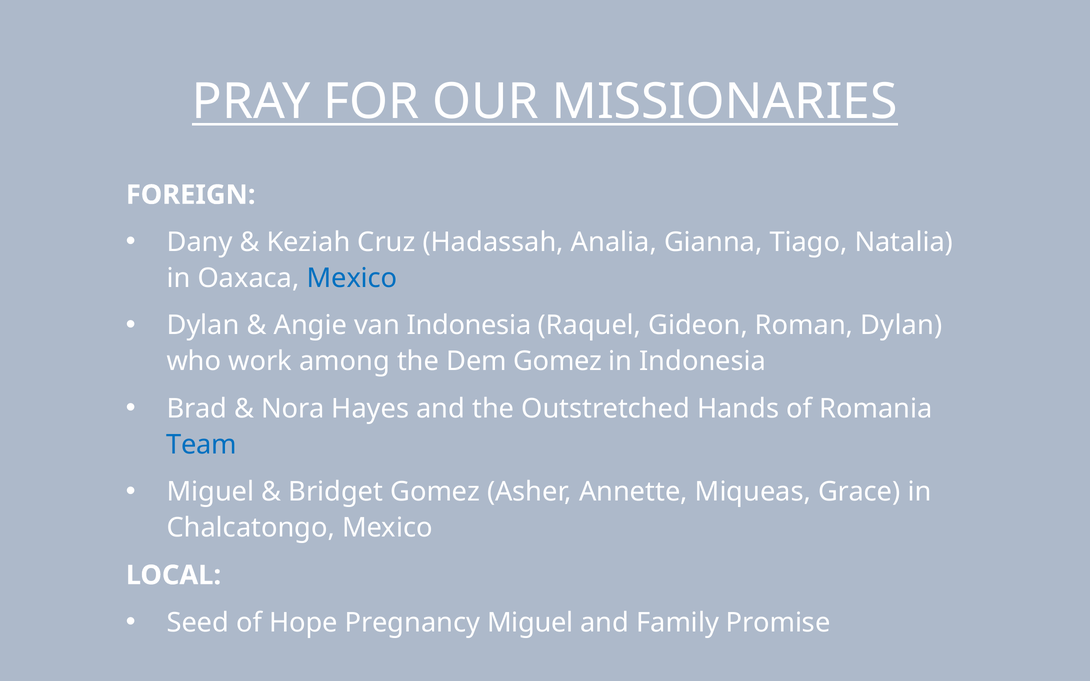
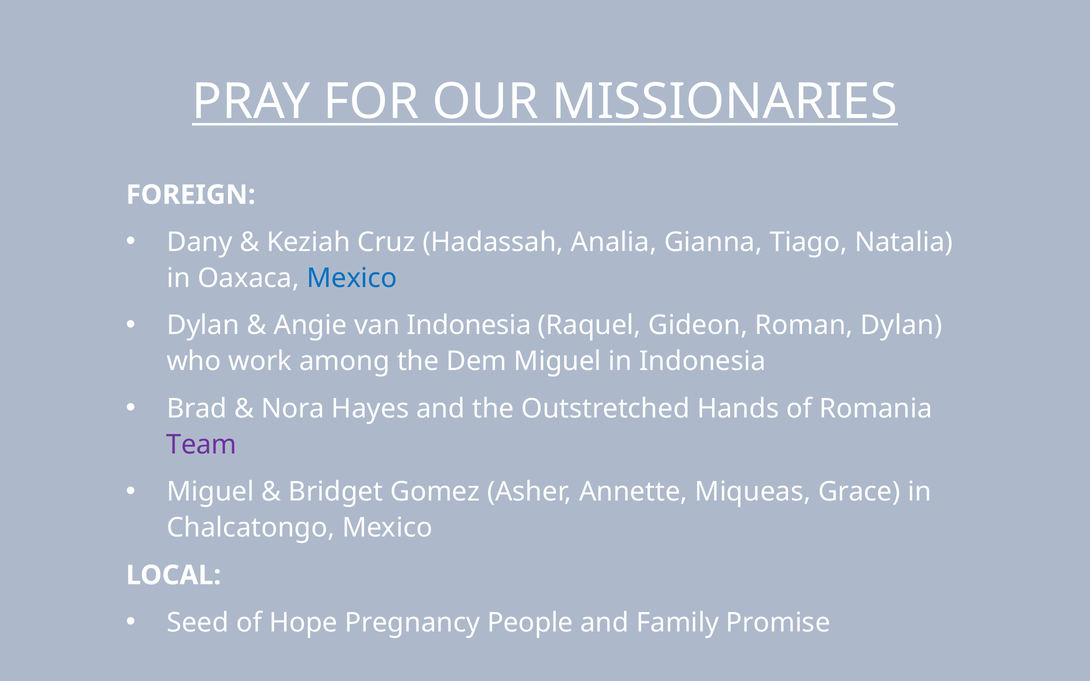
Dem Gomez: Gomez -> Miguel (558, 362)
Team colour: blue -> purple (201, 445)
Pregnancy Miguel: Miguel -> People (530, 623)
